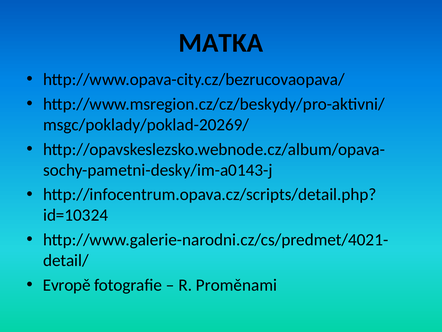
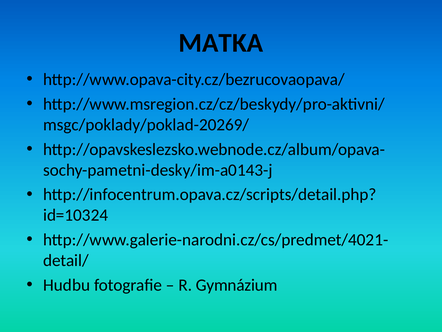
Evropě: Evropě -> Hudbu (67, 285)
Proměnami: Proměnami -> Gymnázium (237, 285)
